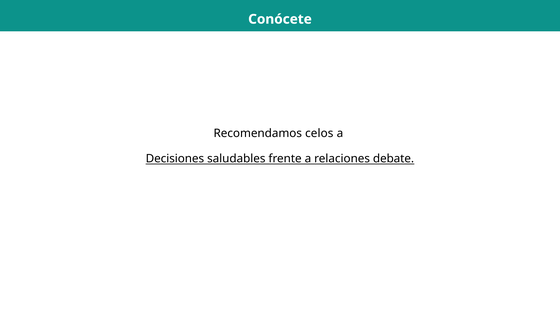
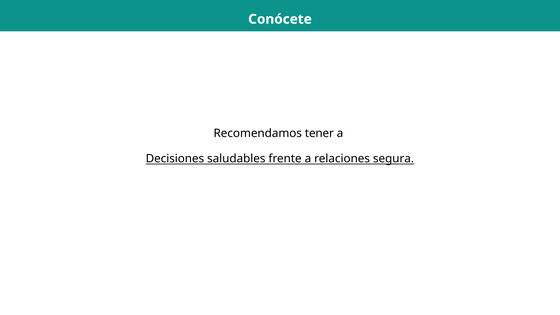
celos: celos -> tener (319, 133)
debate: debate -> segura (393, 159)
